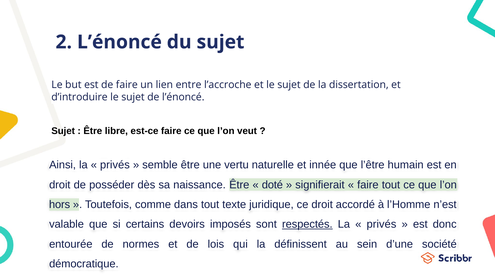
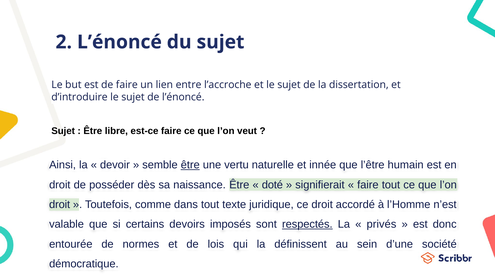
privés: privés -> devoir (115, 165)
être underline: none -> present (190, 165)
hors: hors -> droit (60, 204)
